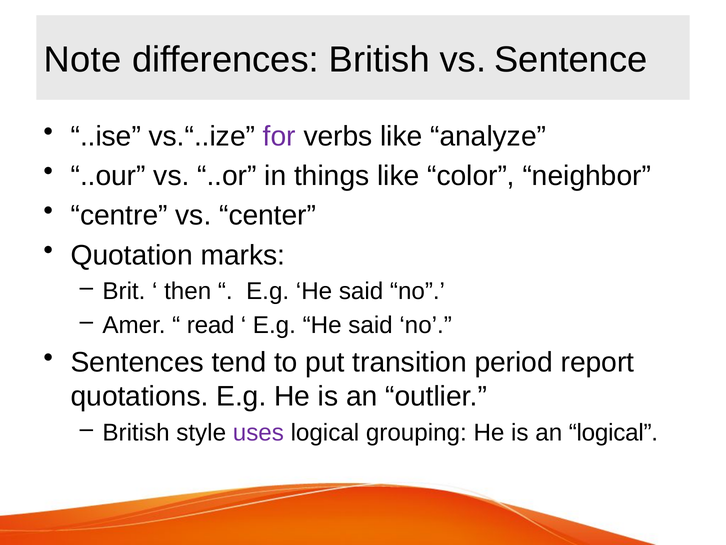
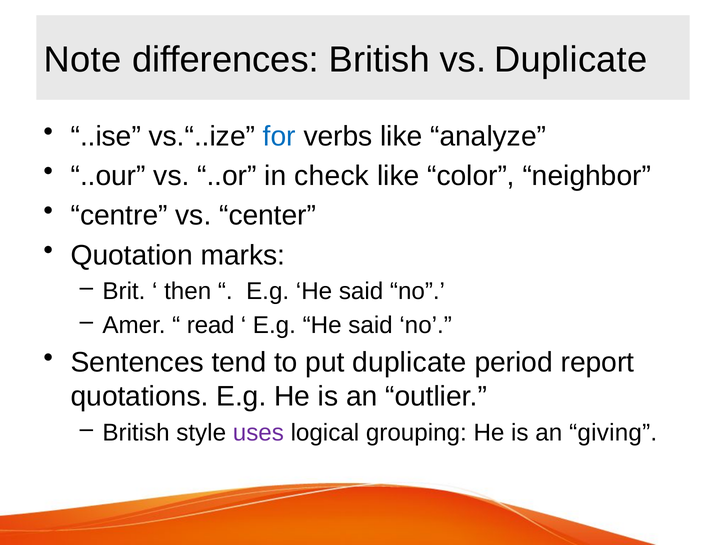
vs Sentence: Sentence -> Duplicate (571, 60)
for colour: purple -> blue (279, 136)
things: things -> check (332, 176)
put transition: transition -> duplicate (409, 362)
an logical: logical -> giving (613, 432)
